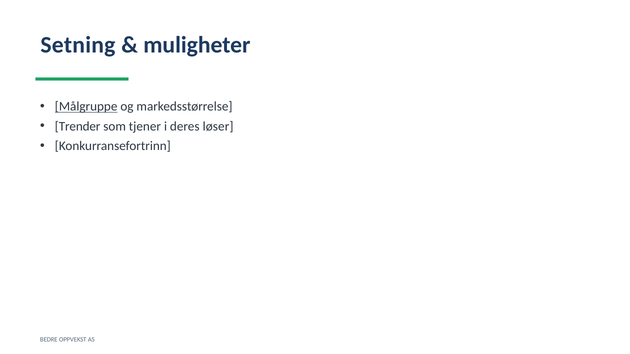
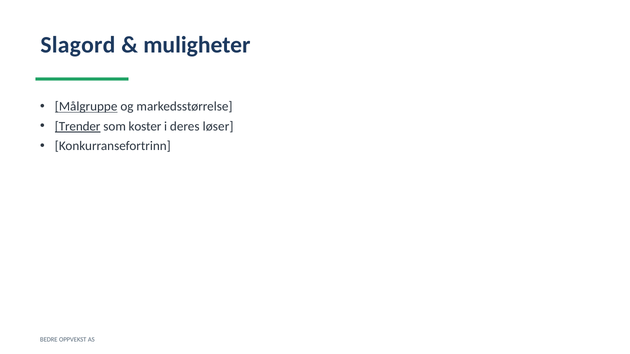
Setning: Setning -> Slagord (78, 45)
Trender underline: none -> present (78, 126)
tjener: tjener -> koster (145, 126)
